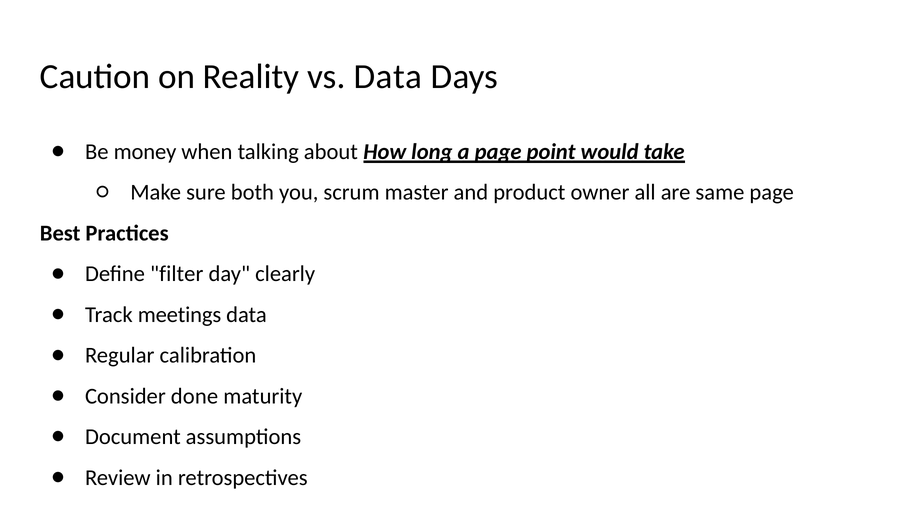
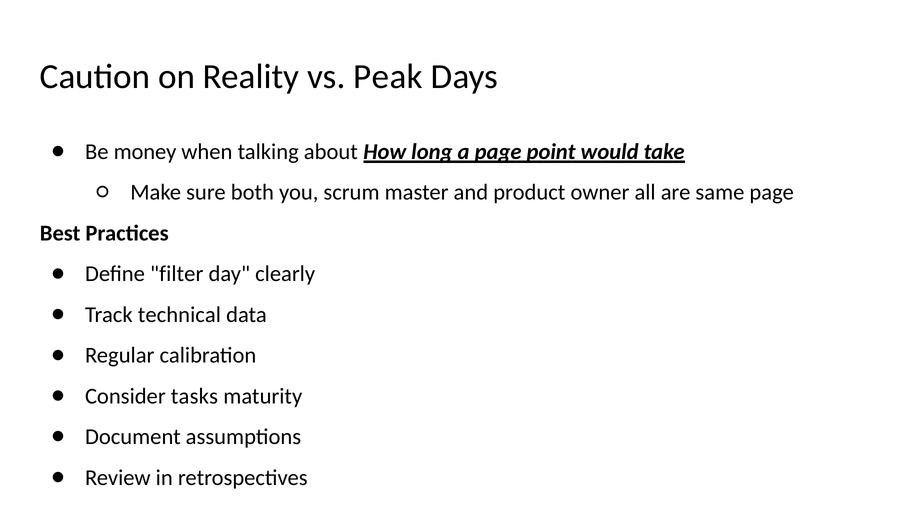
vs Data: Data -> Peak (388, 77)
meetings: meetings -> technical (179, 314)
done: done -> tasks (194, 396)
